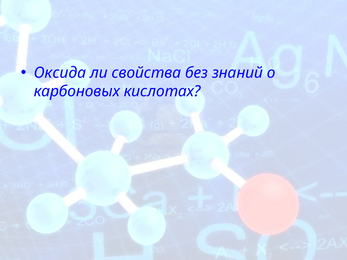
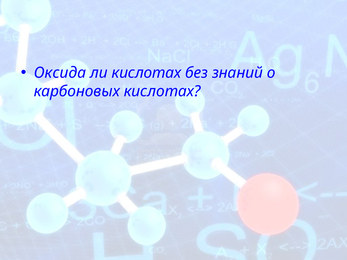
ли свойства: свойства -> кислотах (146, 73)
